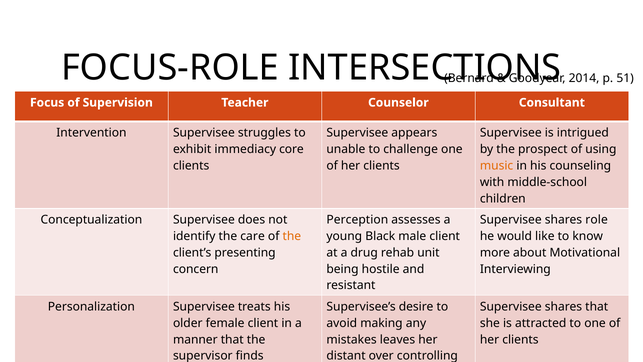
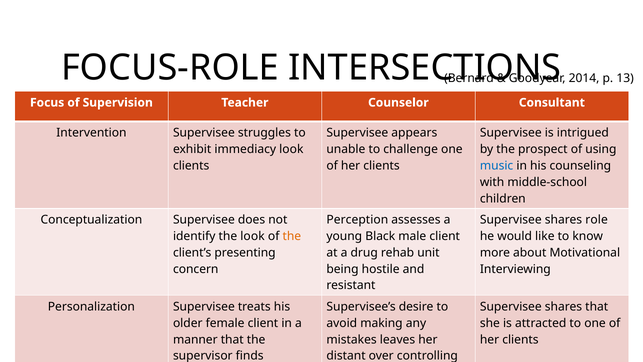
51: 51 -> 13 (625, 78)
immediacy core: core -> look (291, 149)
music colour: orange -> blue (497, 166)
the care: care -> look (253, 236)
